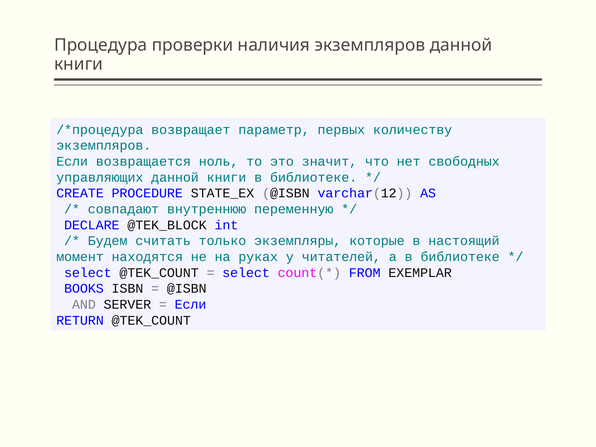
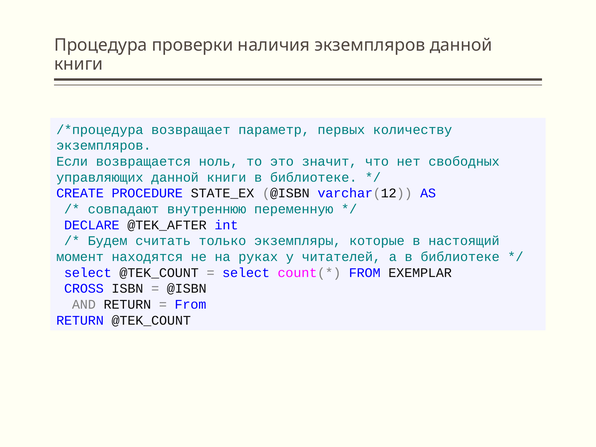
@TEK_BLOCK: @TEK_BLOCK -> @TEK_AFTER (167, 225)
BOOKS: BOOKS -> CROSS (84, 289)
AND SERVER: SERVER -> RETURN (127, 304)
Если: Если -> From (190, 304)
